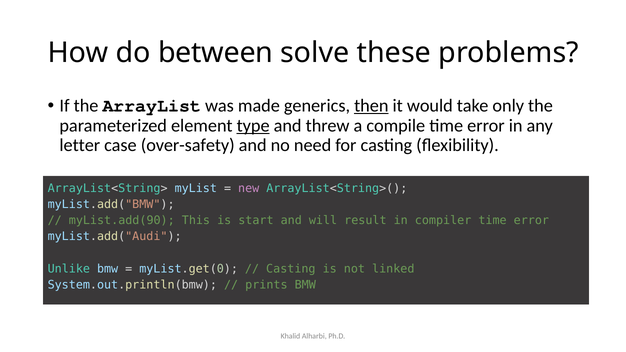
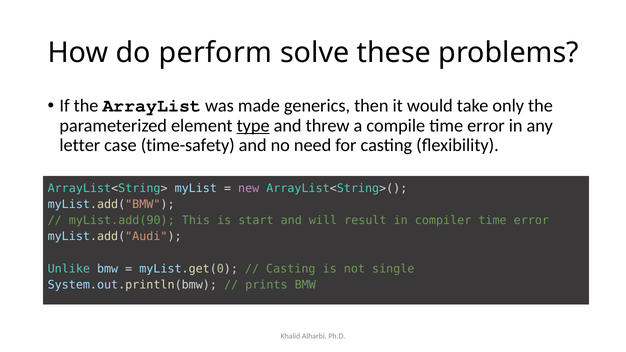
between: between -> perform (215, 53)
then underline: present -> none (371, 106)
over-safety: over-safety -> time-safety (188, 145)
linked: linked -> single (393, 269)
